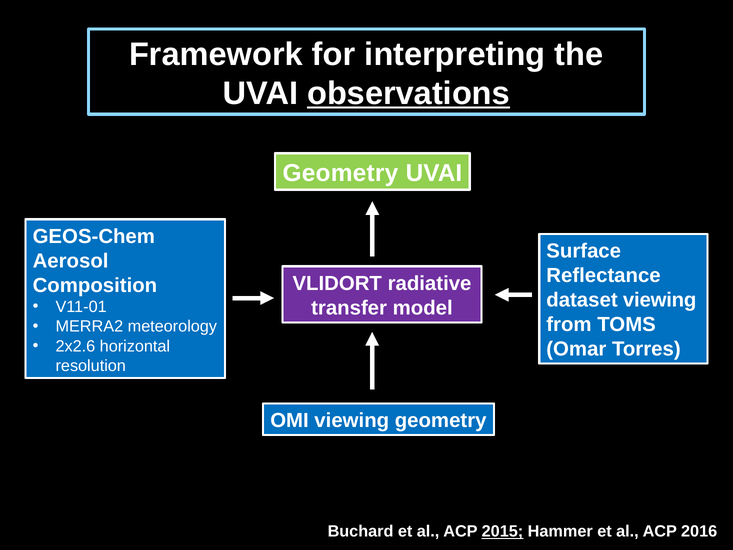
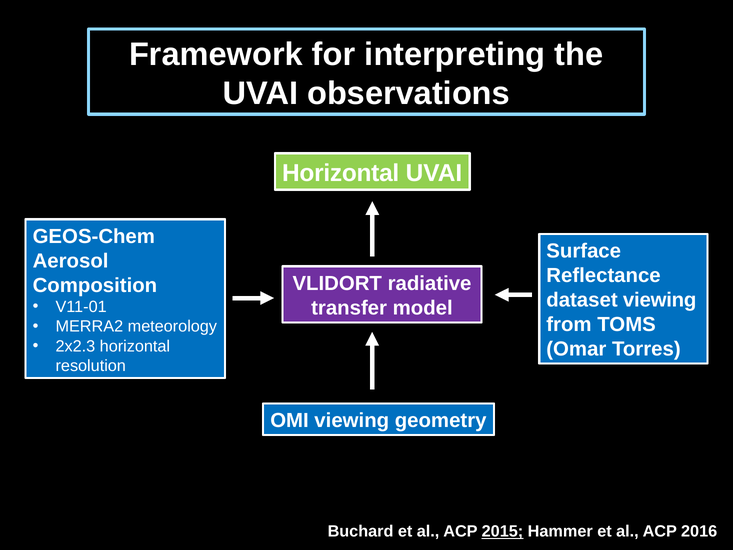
observations underline: present -> none (409, 93)
Geometry: Geometry -> Horizontal (341, 173)
2x2.6: 2x2.6 -> 2x2.3 (75, 346)
